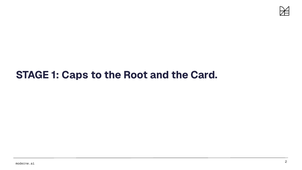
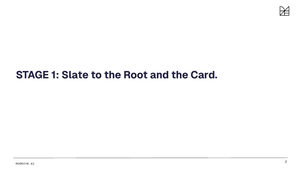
Caps: Caps -> Slate (75, 75)
